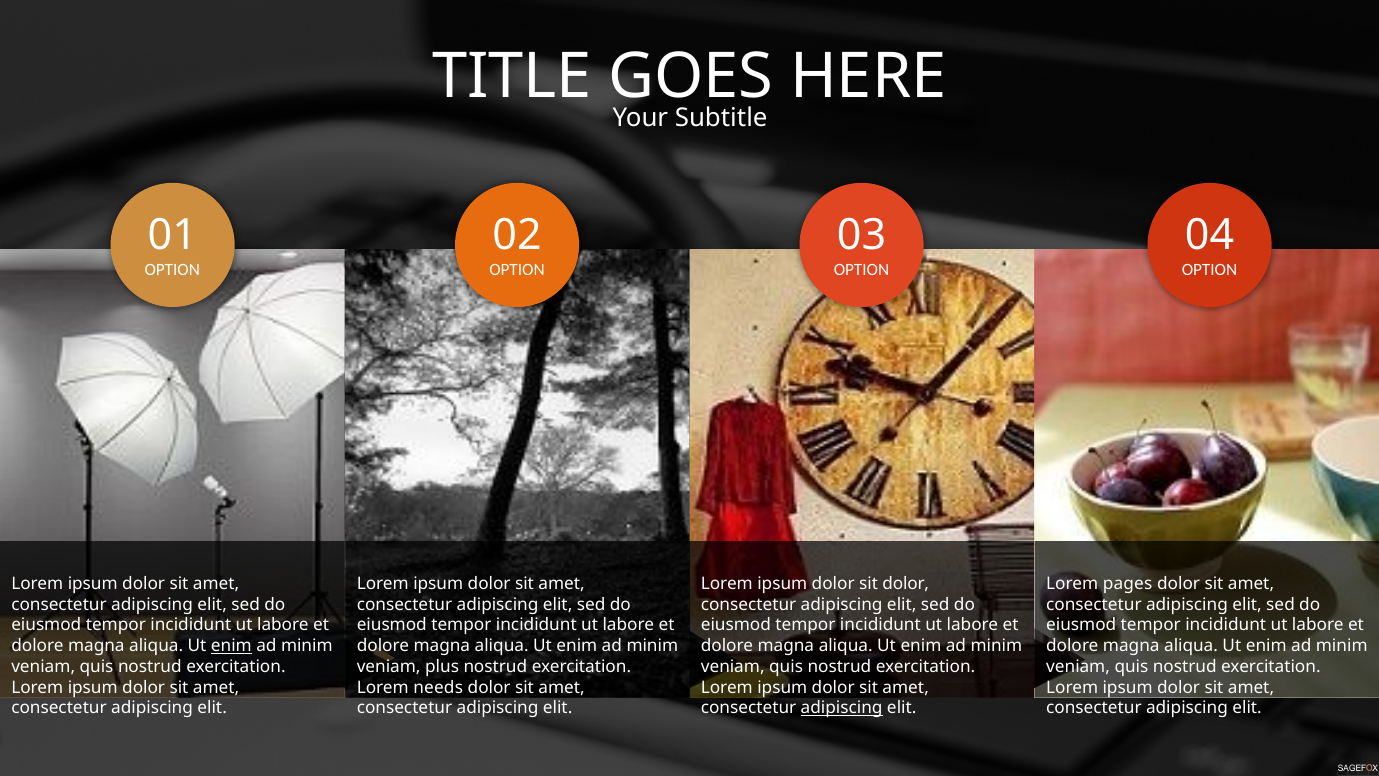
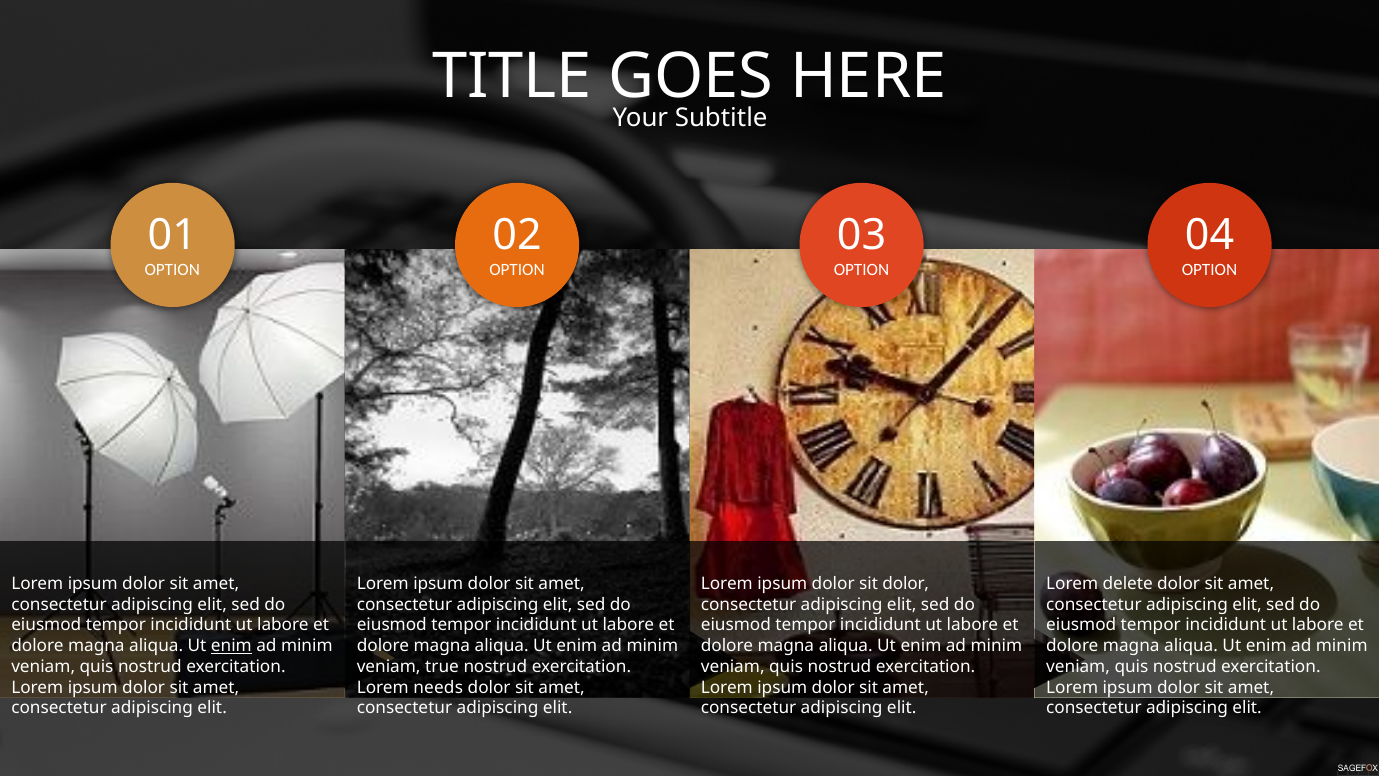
pages: pages -> delete (1128, 584)
plus: plus -> true (442, 666)
adipiscing underline: present -> none (842, 708)
